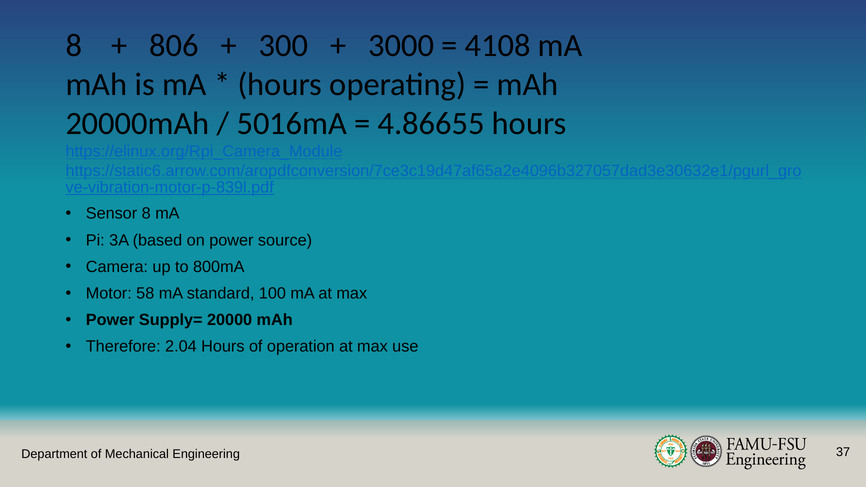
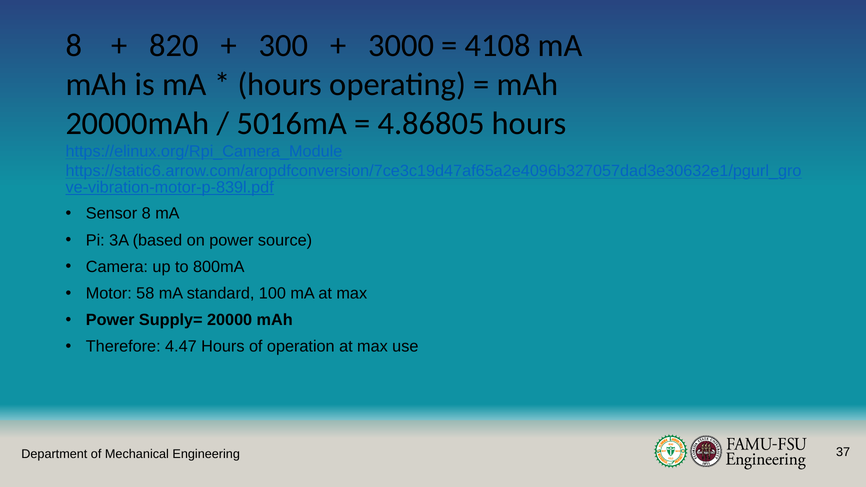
806: 806 -> 820 (174, 46)
4.86655: 4.86655 -> 4.86805 (431, 124)
2.04: 2.04 -> 4.47 (181, 346)
